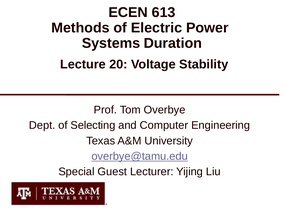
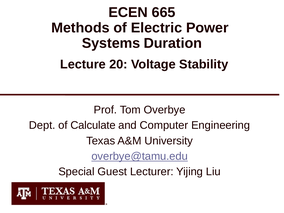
613: 613 -> 665 (164, 12)
Selecting: Selecting -> Calculate (93, 125)
